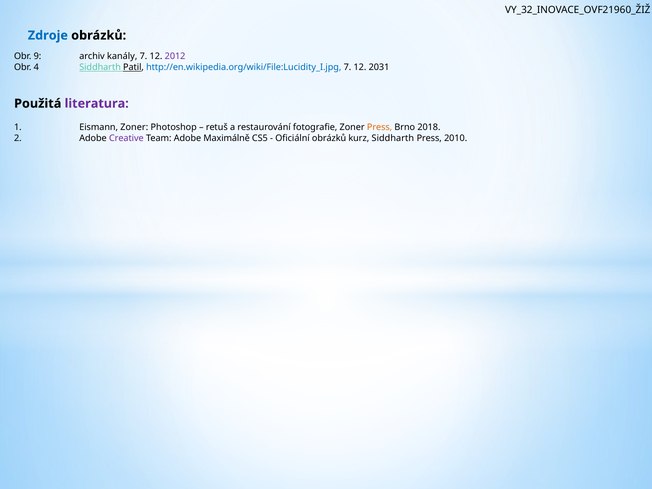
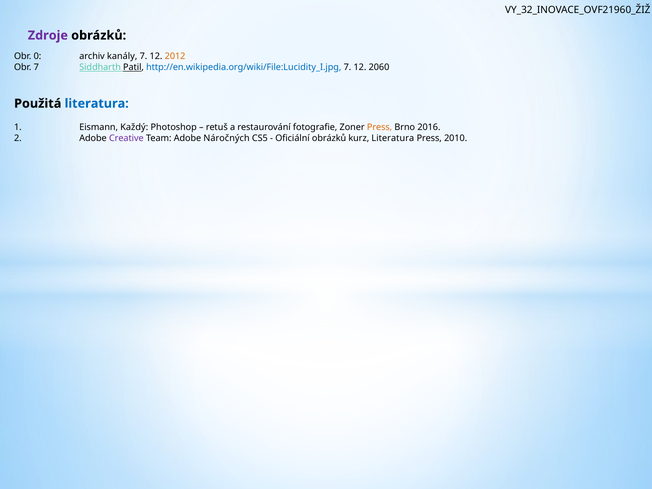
Zdroje colour: blue -> purple (48, 35)
9: 9 -> 0 (37, 56)
2012 colour: purple -> orange (175, 56)
Obr 4: 4 -> 7 (36, 67)
2031: 2031 -> 2060 (379, 67)
literatura colour: purple -> blue (97, 104)
Eismann Zoner: Zoner -> Každý (134, 127)
2018: 2018 -> 2016 (429, 127)
Maximálně: Maximálně -> Náročných (227, 138)
kurz Siddharth: Siddharth -> Literatura (393, 138)
